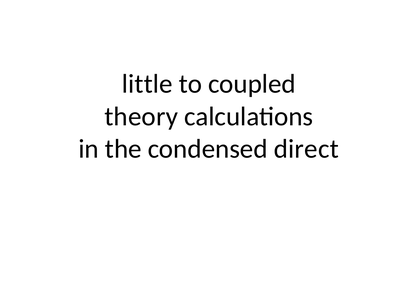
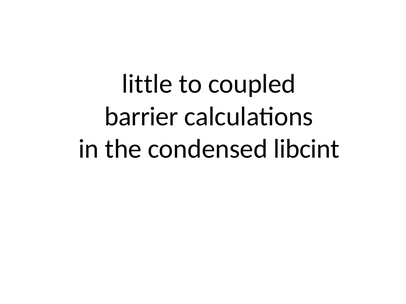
theory: theory -> barrier (141, 117)
direct: direct -> libcint (306, 149)
